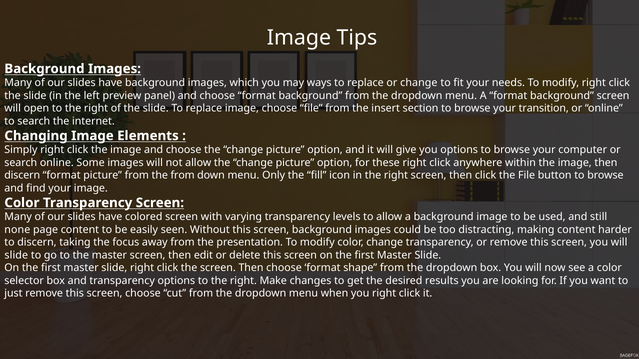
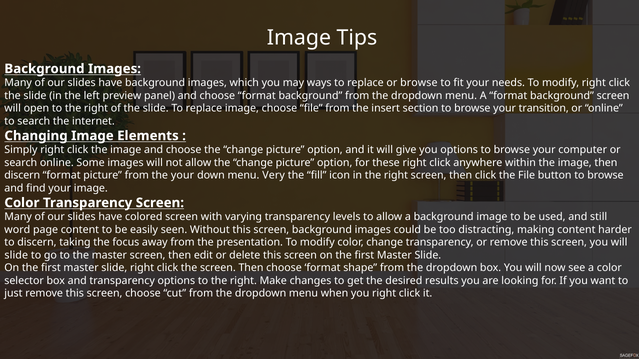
or change: change -> browse (419, 83)
the from: from -> your (183, 176)
Only: Only -> Very (274, 176)
none: none -> word (17, 230)
